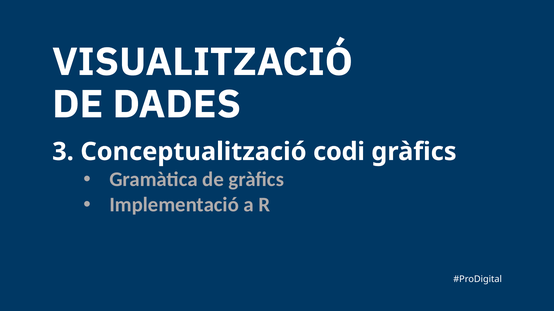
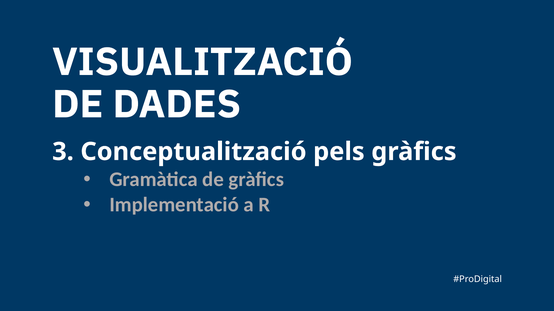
codi: codi -> pels (339, 152)
